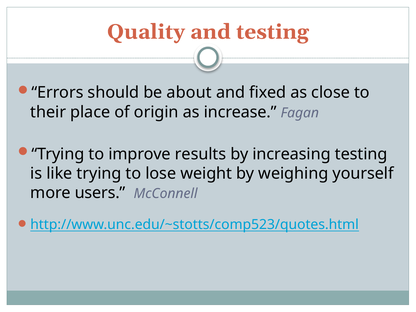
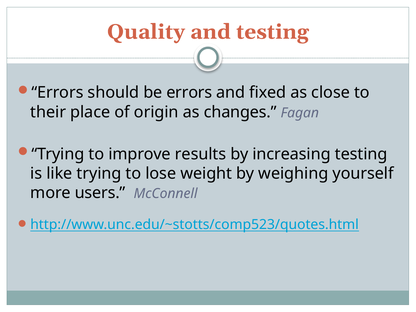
be about: about -> errors (189, 93)
increase: increase -> changes (240, 112)
